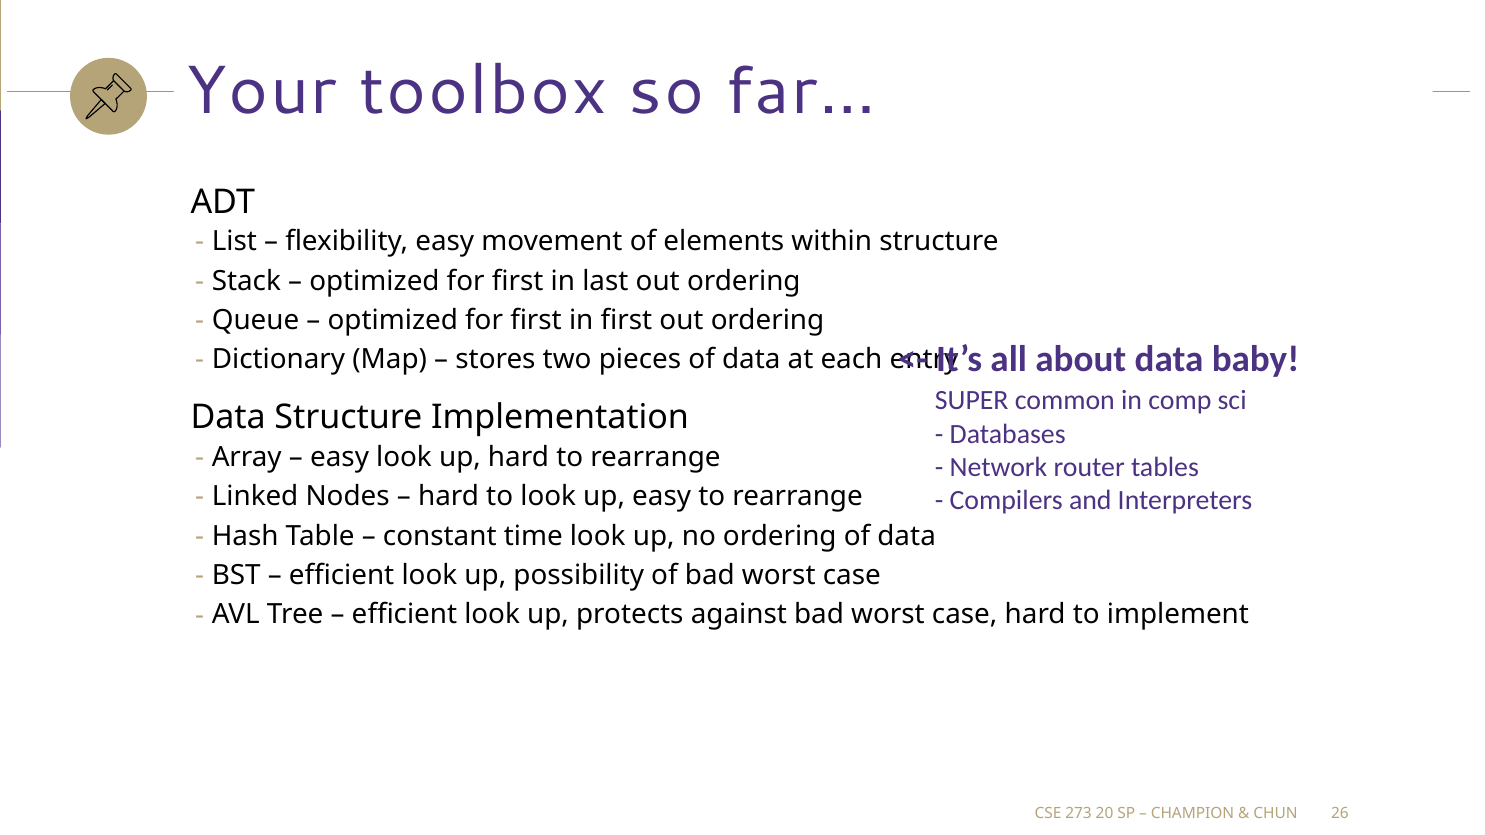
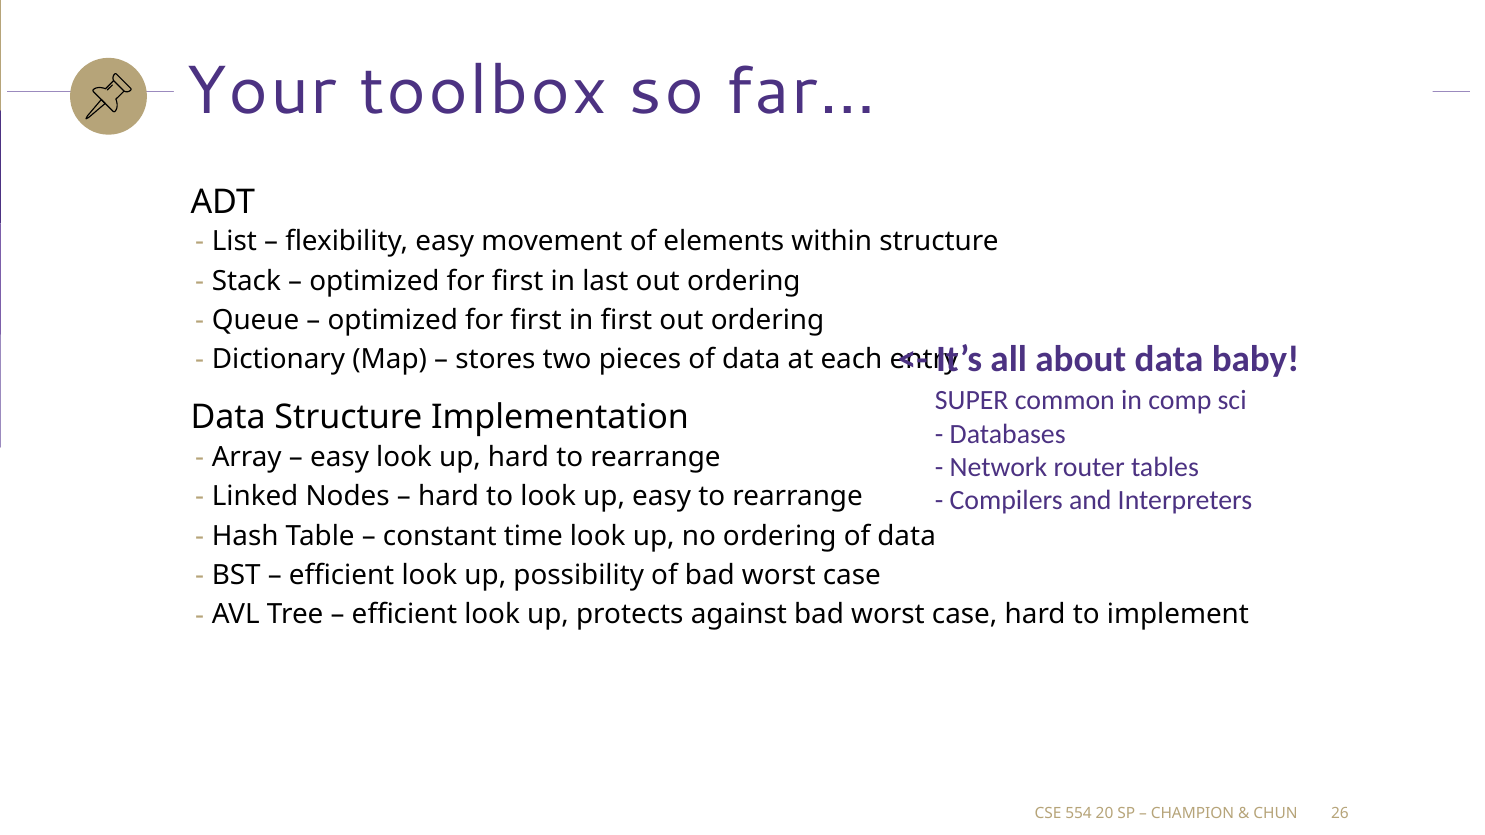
273: 273 -> 554 (1079, 814)
